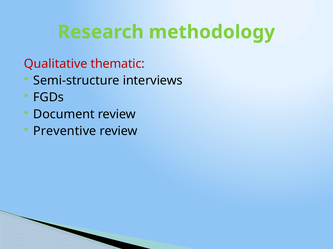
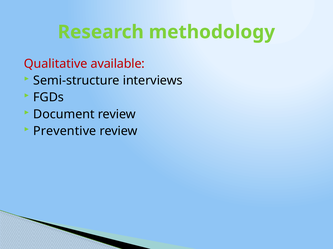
thematic: thematic -> available (118, 64)
